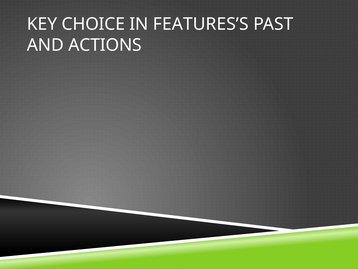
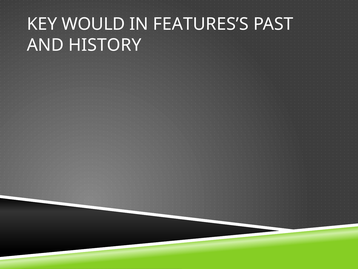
CHOICE: CHOICE -> WOULD (93, 24)
ACTIONS: ACTIONS -> HISTORY (105, 45)
